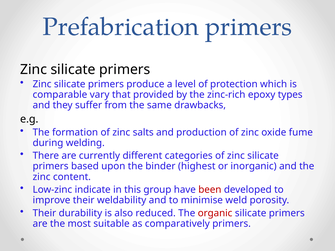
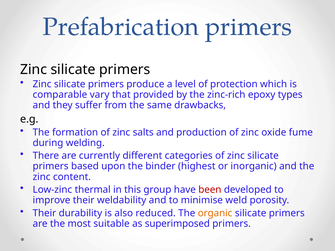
indicate: indicate -> thermal (93, 190)
organic colour: red -> orange (215, 213)
comparatively: comparatively -> superimposed (177, 224)
